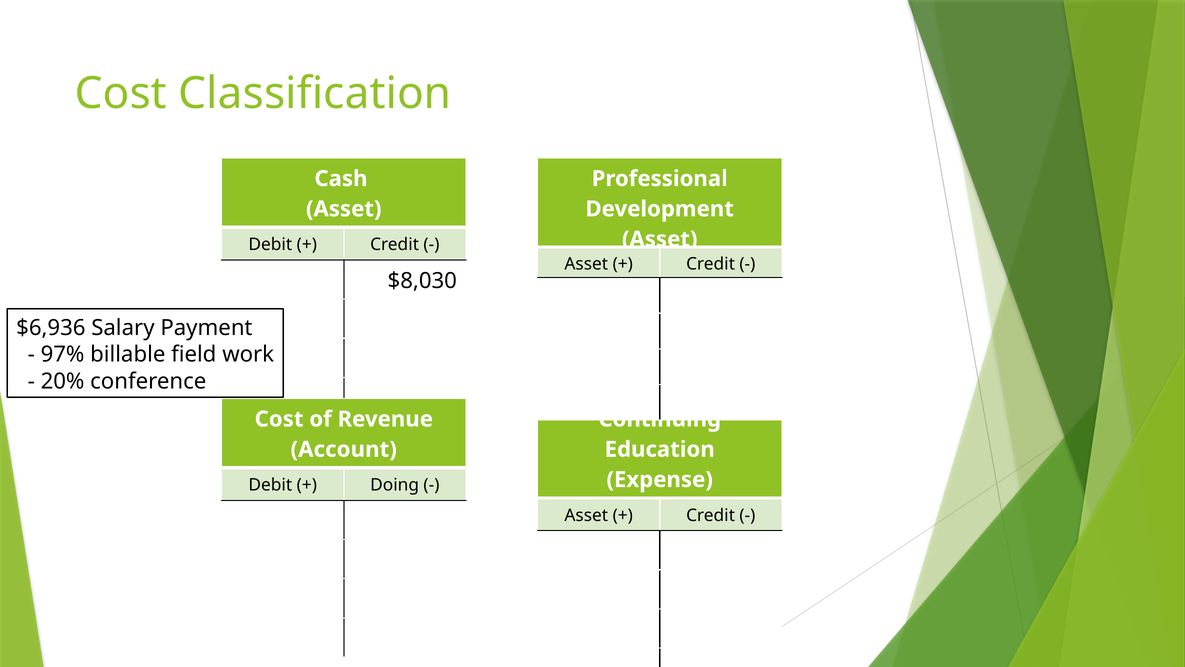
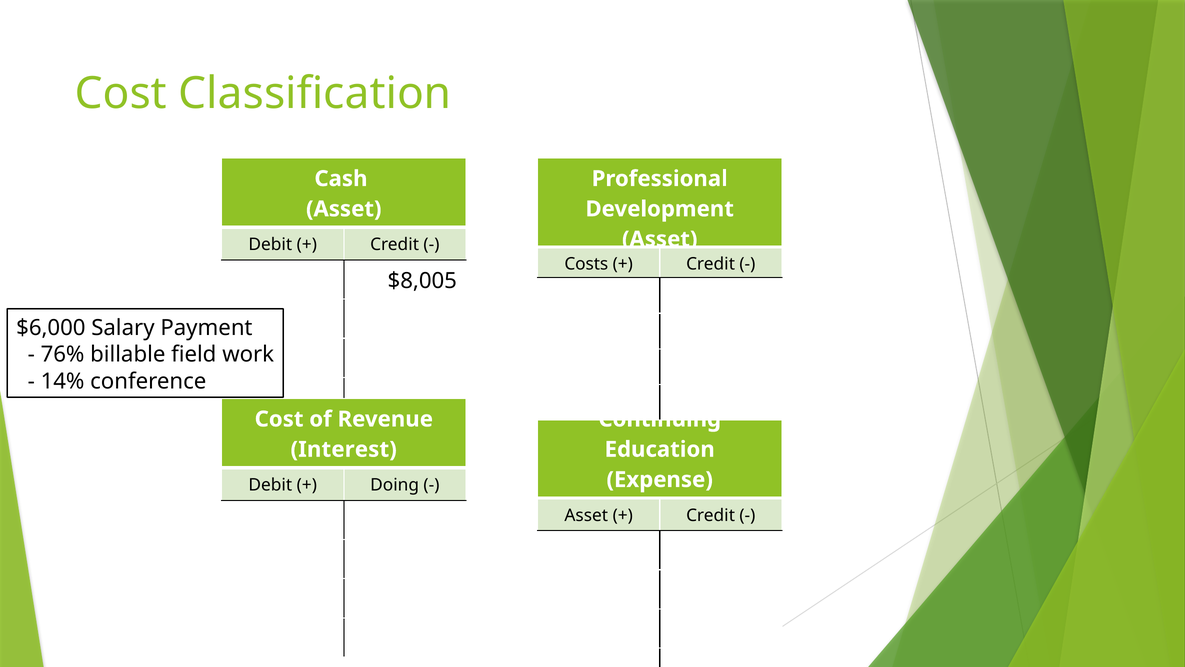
Asset: Asset -> Costs (586, 264)
$8,030: $8,030 -> $8,005 (422, 280)
$6,936: $6,936 -> $6,000 (51, 328)
97%: 97% -> 76% (63, 354)
20%: 20% -> 14% (63, 381)
Account: Account -> Interest (344, 449)
